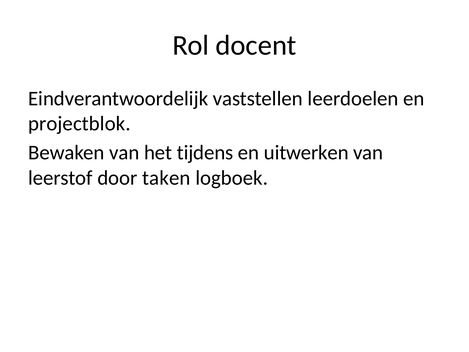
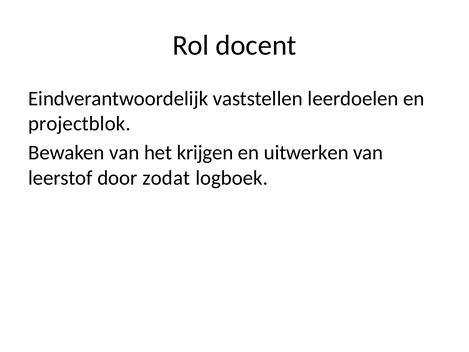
tijdens: tijdens -> krijgen (205, 153)
taken: taken -> zodat (166, 178)
